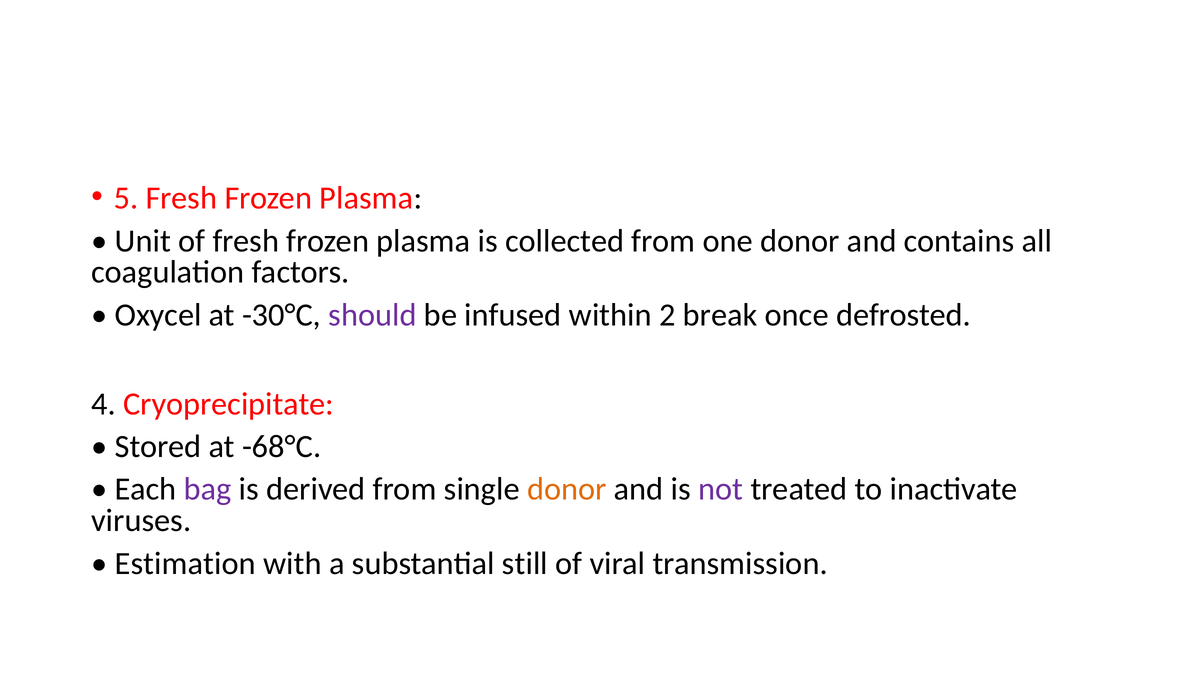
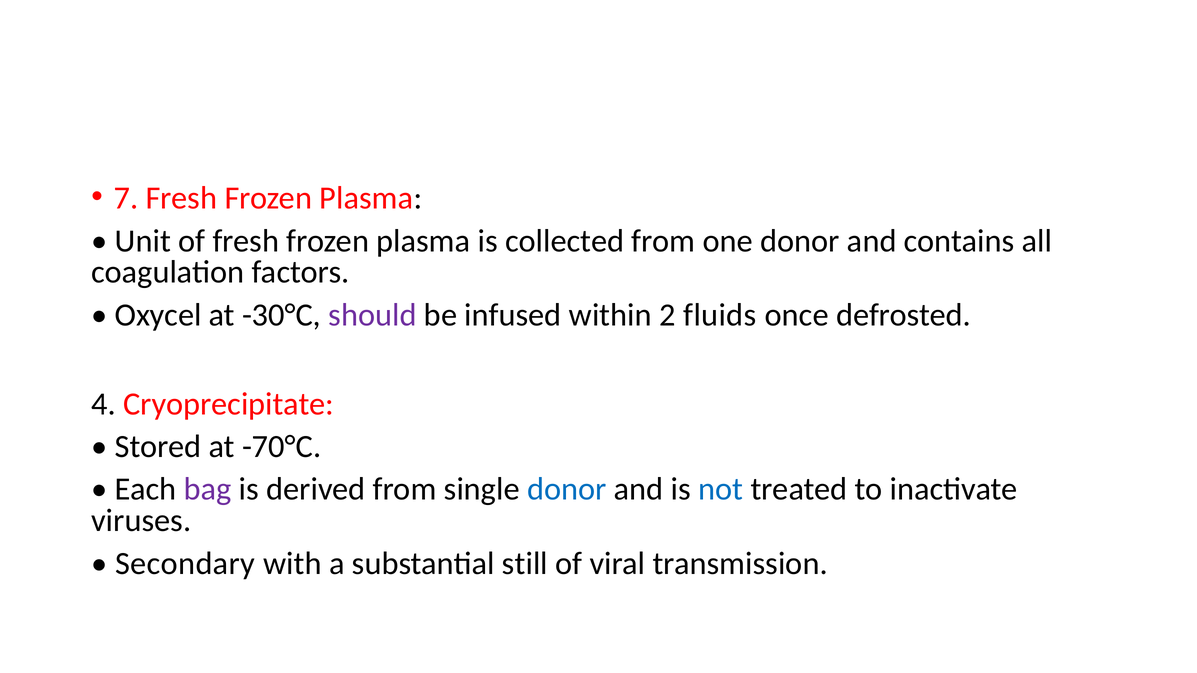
5: 5 -> 7 (126, 198)
break: break -> fluids (720, 315)
-68°C: -68°C -> -70°C (282, 447)
donor colour: orange -> blue (567, 489)
not colour: purple -> blue (721, 489)
Estimation: Estimation -> Secondary (185, 564)
